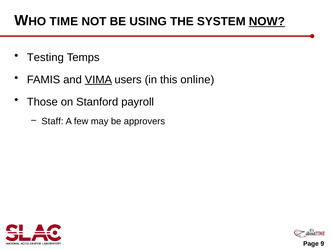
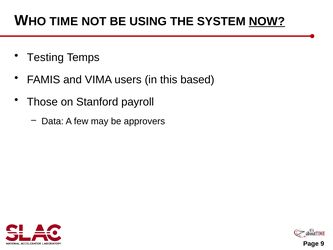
VIMA underline: present -> none (98, 80)
online: online -> based (197, 80)
Staff: Staff -> Data (53, 121)
